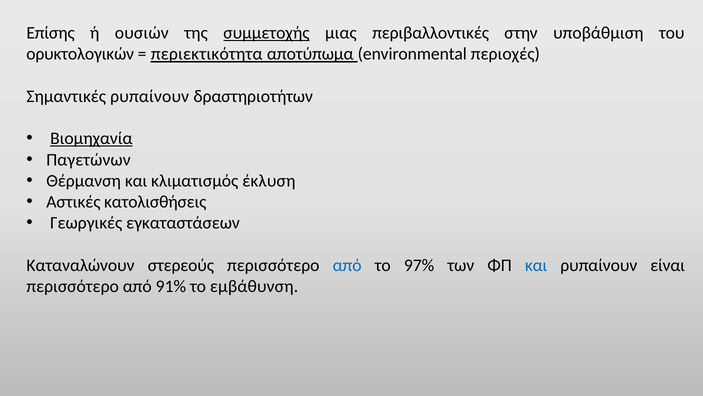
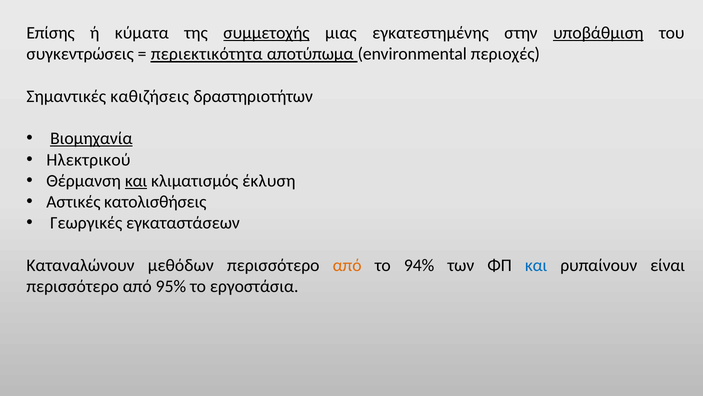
ουσιών: ουσιών -> κύματα (142, 33)
περιβαλλοντικές: περιβαλλοντικές -> εγκατεστημένης (431, 33)
υποβάθμιση underline: none -> present (598, 33)
ορυκτολογικών: ορυκτολογικών -> συγκεντρώσεις (80, 54)
Σημαντικές ρυπαίνουν: ρυπαίνουν -> καθιζήσεις (150, 96)
Παγετώνων: Παγετώνων -> Ηλεκτρικού (88, 160)
και underline: none -> present (136, 181)
στερεούς: στερεούς -> μεθόδων (181, 265)
από colour: blue -> orange (347, 265)
97%: 97% -> 94% (419, 265)
91%: 91% -> 95% (171, 286)
εμβάθυνση: εμβάθυνση -> εργοστάσια (254, 286)
